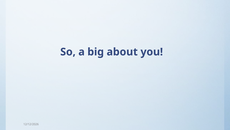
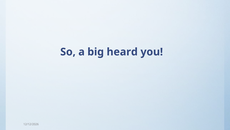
about: about -> heard (122, 52)
